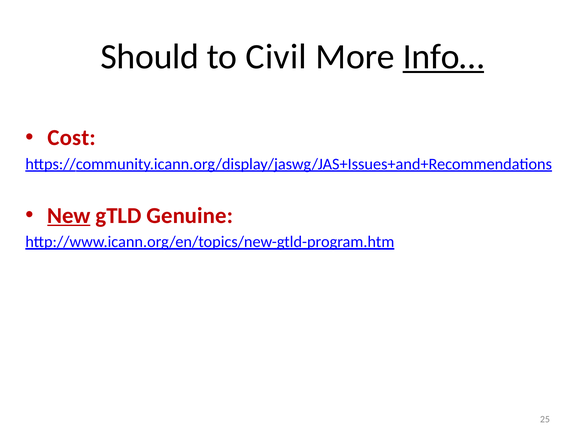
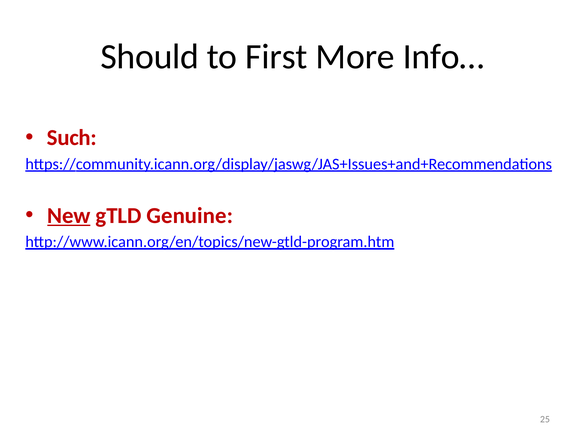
Civil: Civil -> First (276, 57)
Info… underline: present -> none (443, 57)
Cost: Cost -> Such (72, 138)
